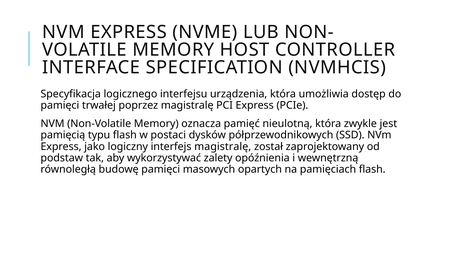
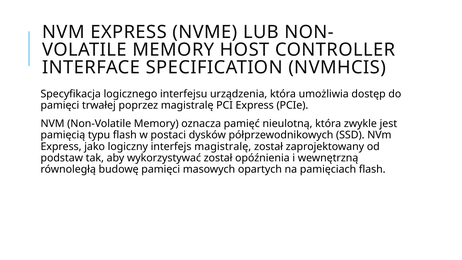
wykorzystywać zalety: zalety -> został (218, 158)
